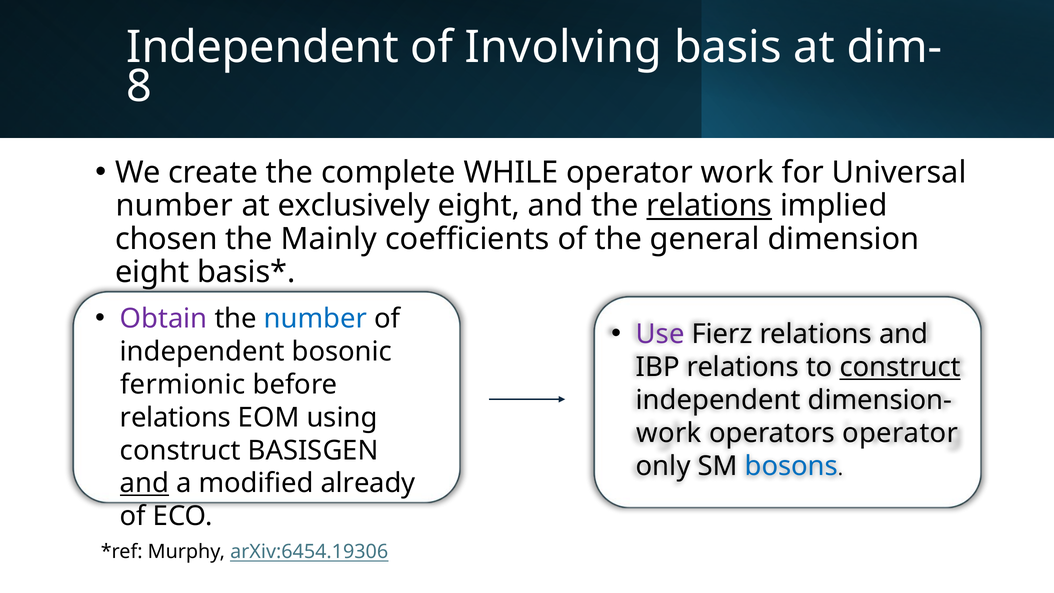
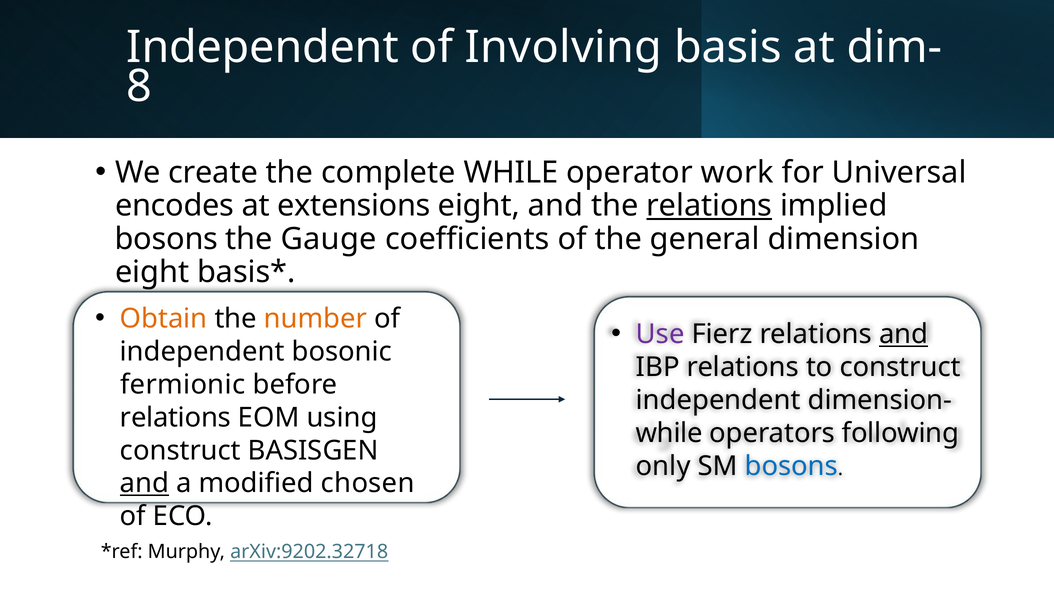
number: number -> encodes (175, 206)
exclusively: exclusively -> extensions (354, 206)
chosen: chosen -> bosons (166, 239)
Mainly: Mainly -> Gauge (329, 239)
Obtain colour: purple -> orange (164, 319)
number colour: blue -> orange (315, 319)
and underline: none -> present (904, 334)
construct underline: present -> none (900, 367)
work: work -> while (669, 433)
operators operator: operator -> following (900, 433)
already: already -> chosen (368, 483)
arXiv:6454.19306: arXiv:6454.19306 -> arXiv:9202.32718 (309, 552)
